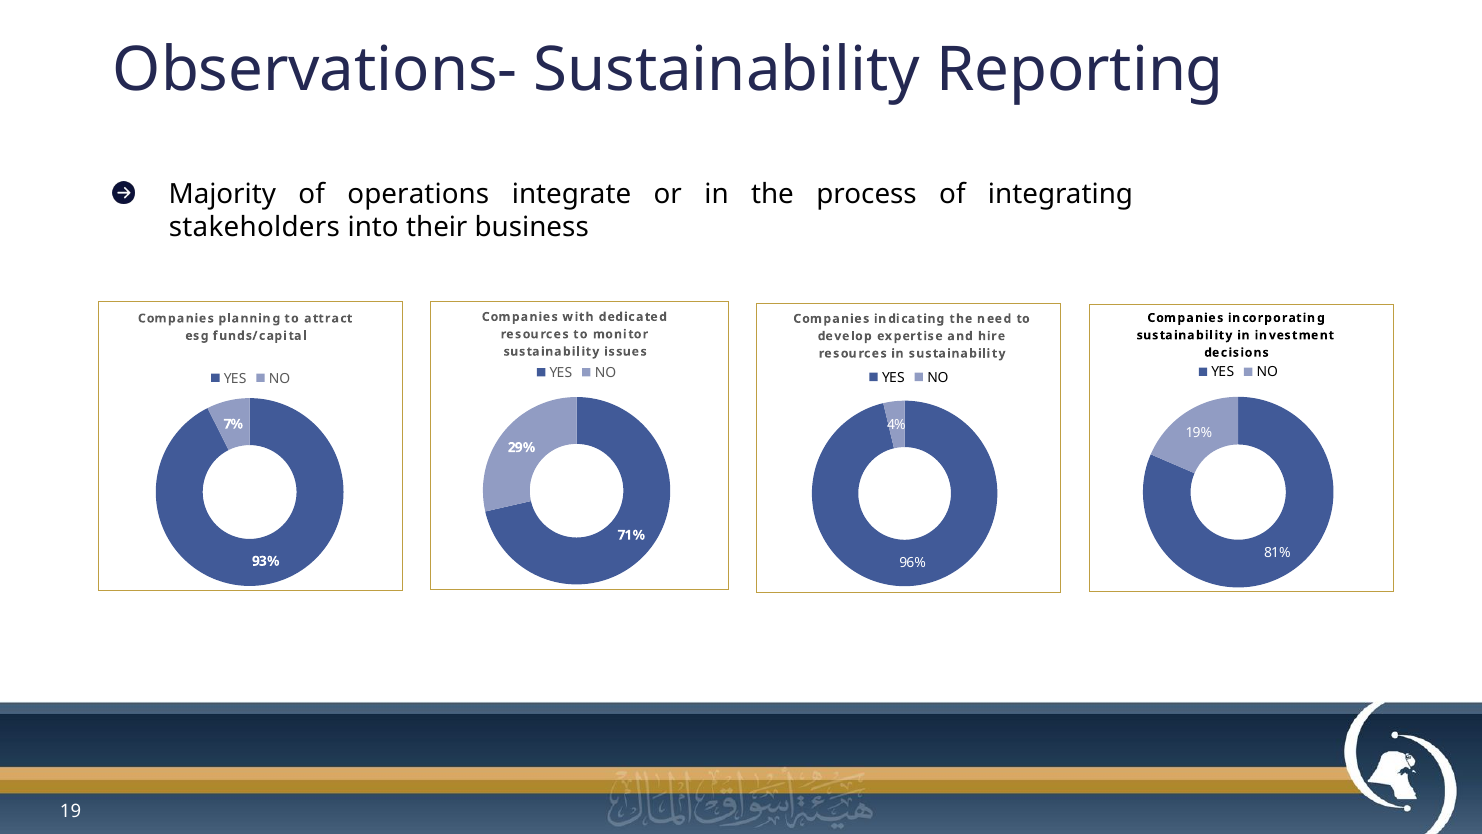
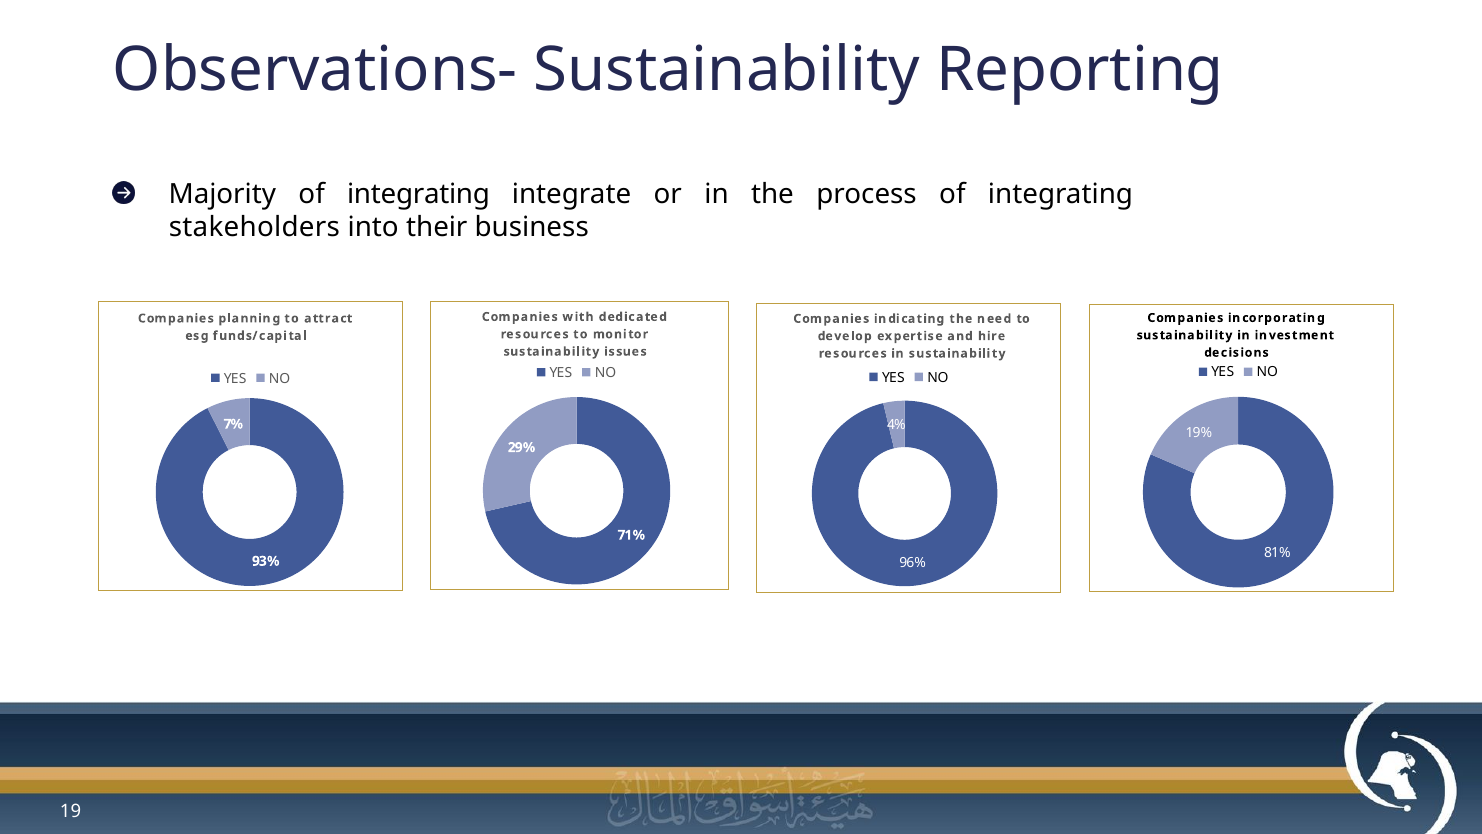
Majority of operations: operations -> integrating (419, 194)
